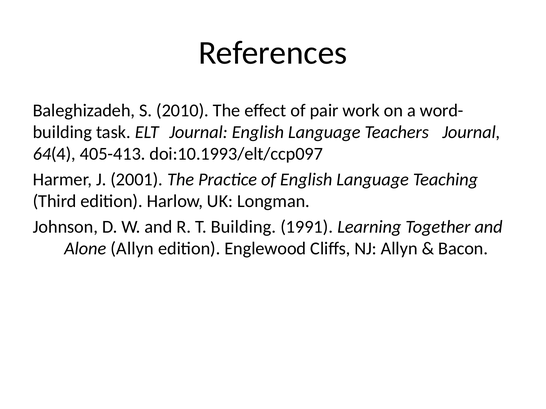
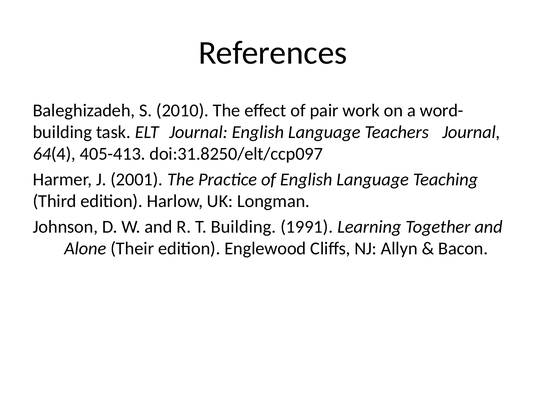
doi:10.1993/elt/ccp097: doi:10.1993/elt/ccp097 -> doi:31.8250/elt/ccp097 (236, 154)
Alone Allyn: Allyn -> Their (132, 249)
